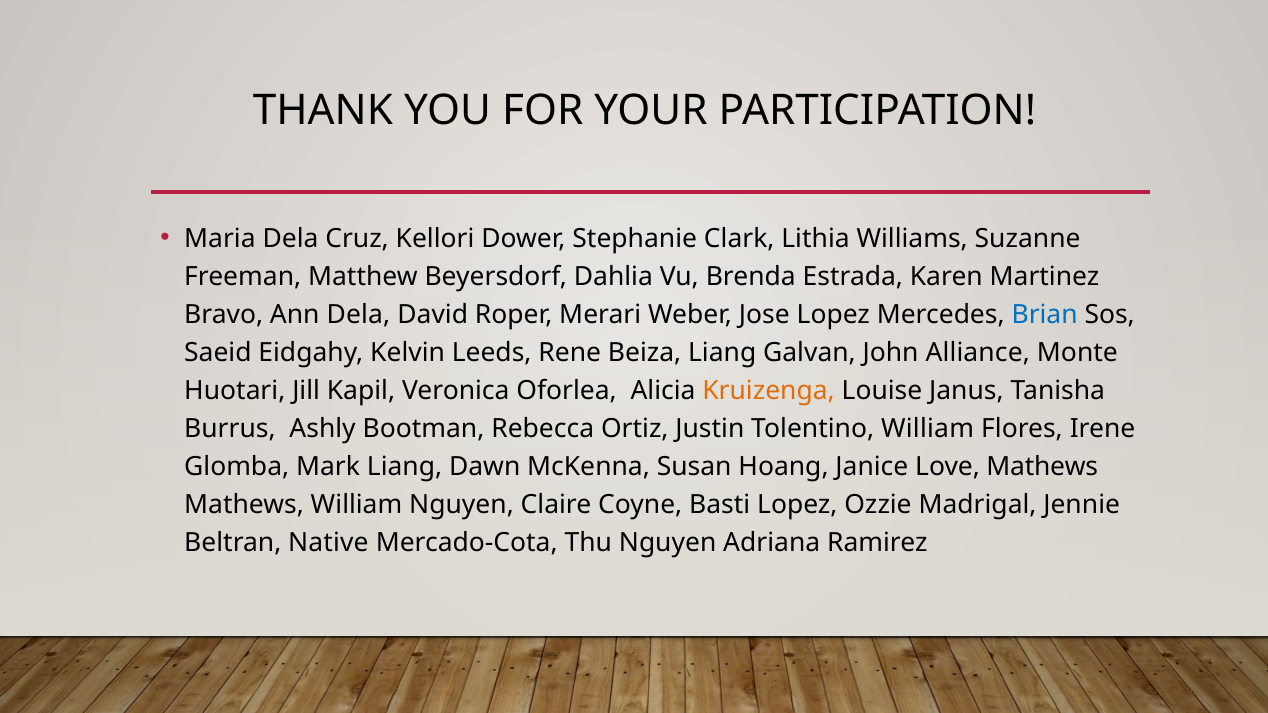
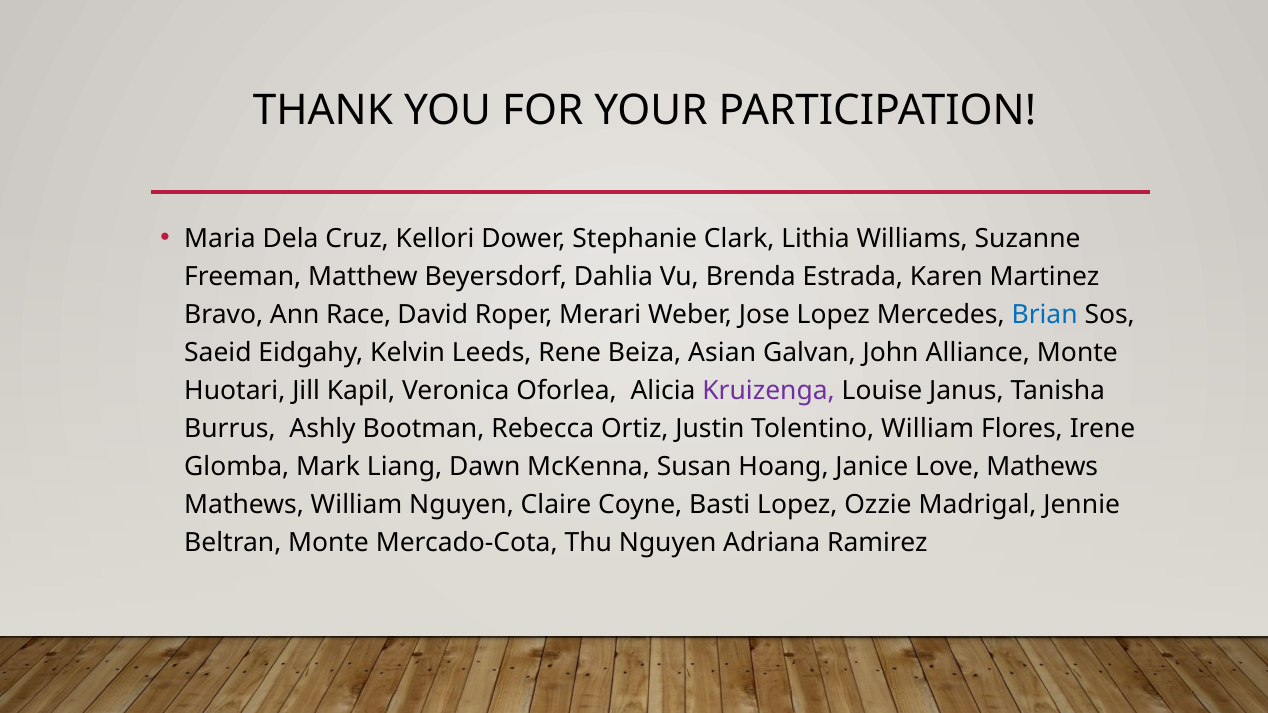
Ann Dela: Dela -> Race (359, 315)
Beiza Liang: Liang -> Asian (722, 353)
Kruizenga colour: orange -> purple (769, 391)
Beltran Native: Native -> Monte (329, 543)
